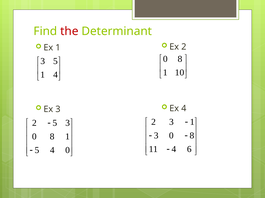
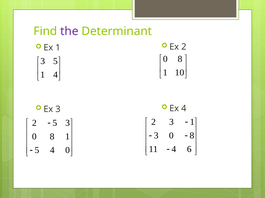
the colour: red -> purple (69, 31)
